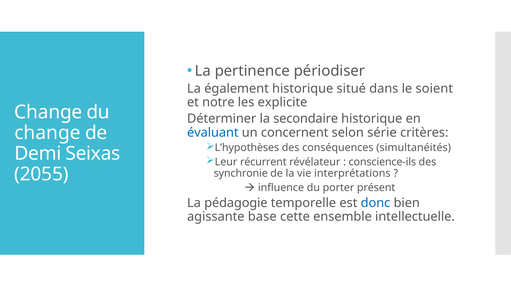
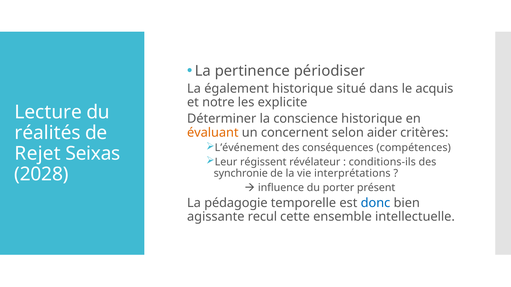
soient: soient -> acquis (434, 89)
Change: Change -> Lecture (48, 112)
secondaire: secondaire -> conscience (306, 119)
change: change -> réalités (48, 133)
évaluant colour: blue -> orange (213, 133)
série: série -> aider (382, 133)
L’hypothèses: L’hypothèses -> L’événement (247, 148)
simultanéités: simultanéités -> compétences (414, 148)
Demi: Demi -> Rejet (38, 154)
récurrent: récurrent -> régissent (263, 162)
conscience-ils: conscience-ils -> conditions-ils (382, 162)
2055: 2055 -> 2028 (41, 174)
base: base -> recul (262, 217)
